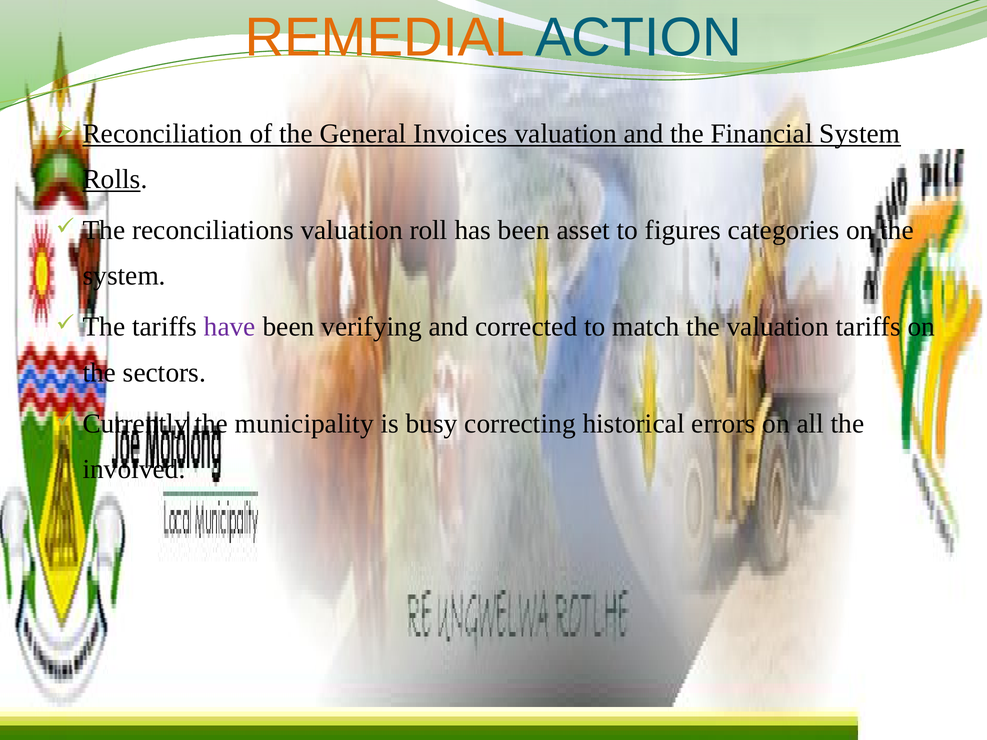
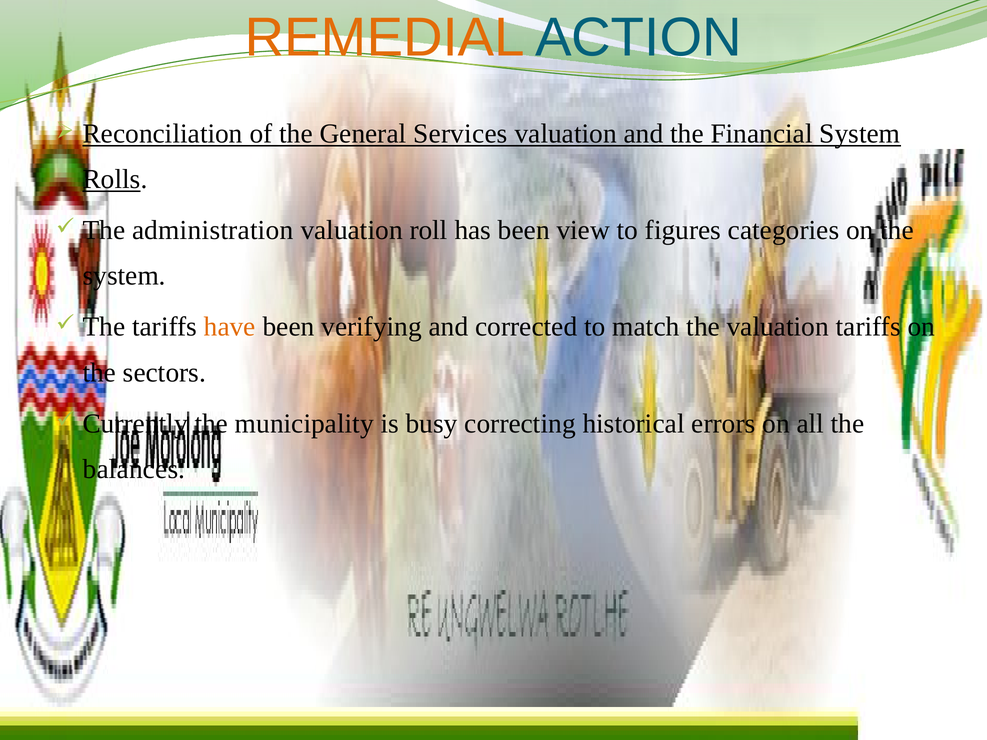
Invoices: Invoices -> Services (460, 134)
reconciliations: reconciliations -> administration (213, 230)
asset: asset -> view (583, 230)
have colour: purple -> orange (230, 327)
involved: involved -> balances (134, 469)
